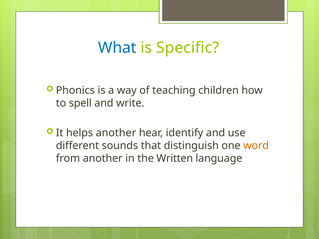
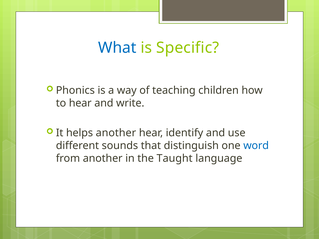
to spell: spell -> hear (80, 103)
word colour: orange -> blue (256, 146)
Written: Written -> Taught (175, 159)
